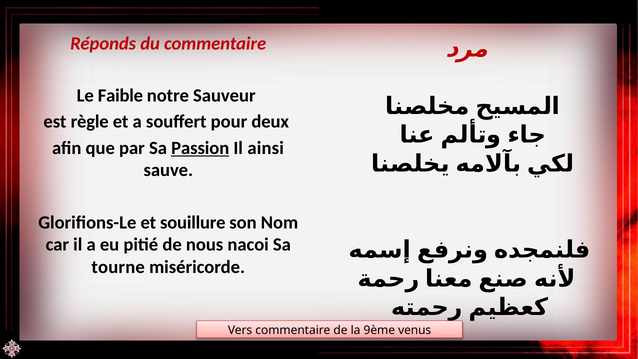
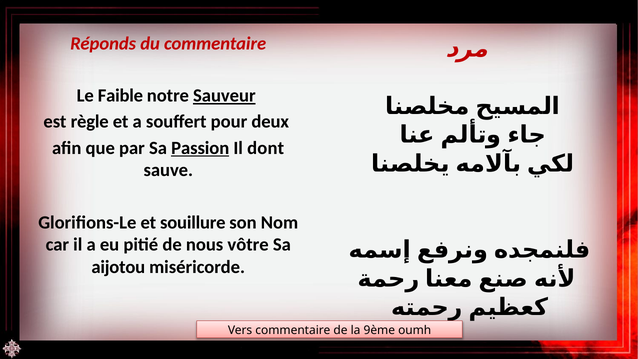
Sauveur underline: none -> present (224, 96)
ainsi: ainsi -> dont (266, 148)
nacoi: nacoi -> vôtre (248, 245)
tourne: tourne -> aijotou (118, 267)
venus: venus -> oumh (415, 330)
